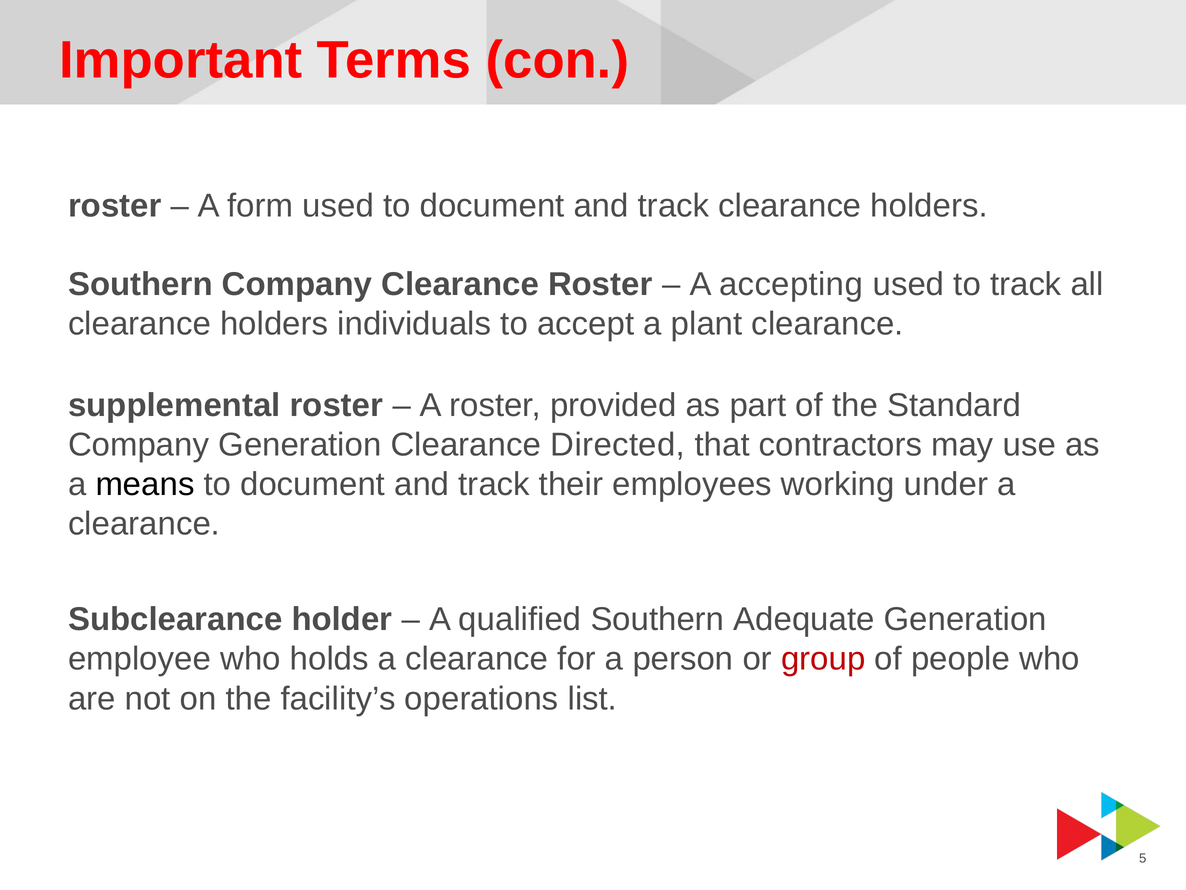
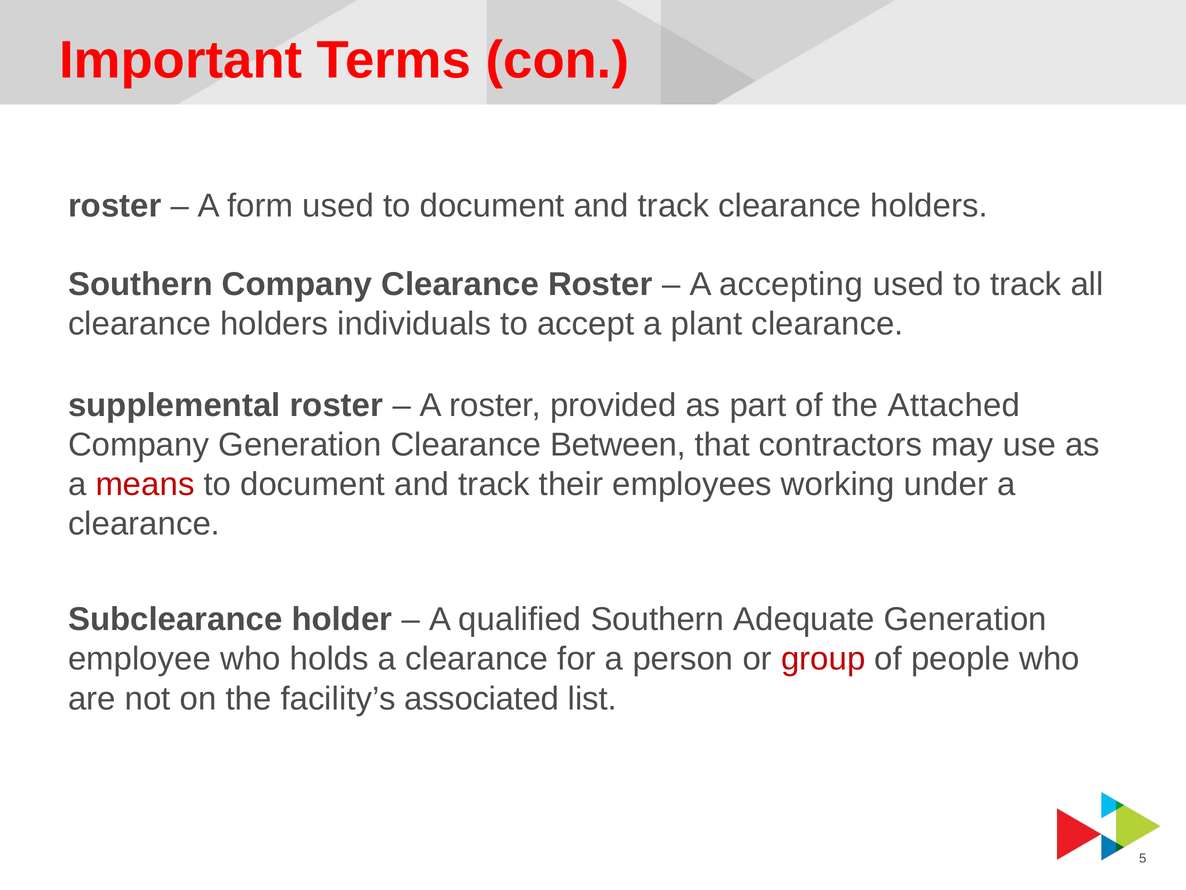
Standard: Standard -> Attached (954, 405)
Directed: Directed -> Between (618, 444)
means colour: black -> red (145, 484)
operations: operations -> associated (482, 698)
